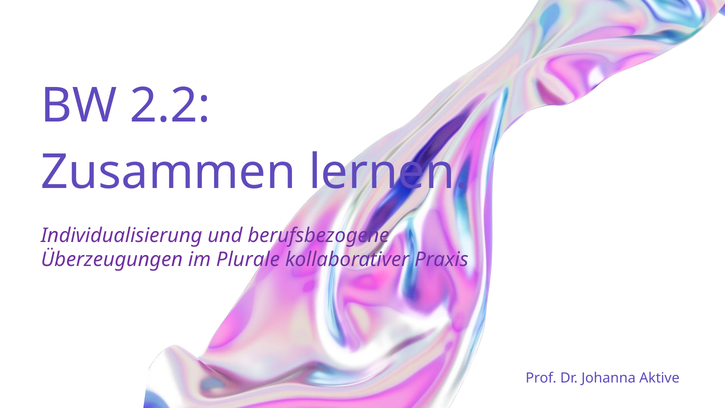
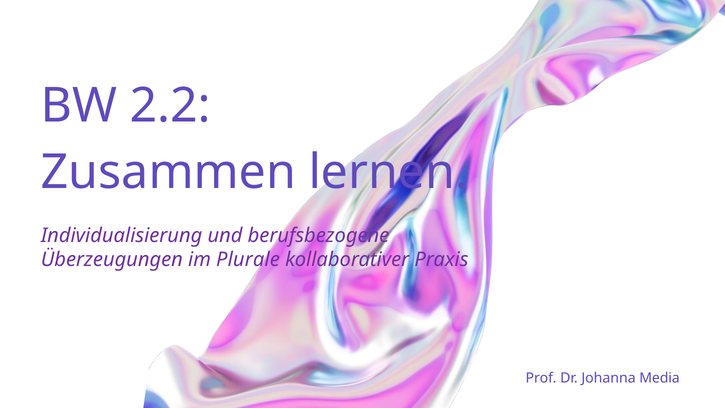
Aktive: Aktive -> Media (660, 378)
